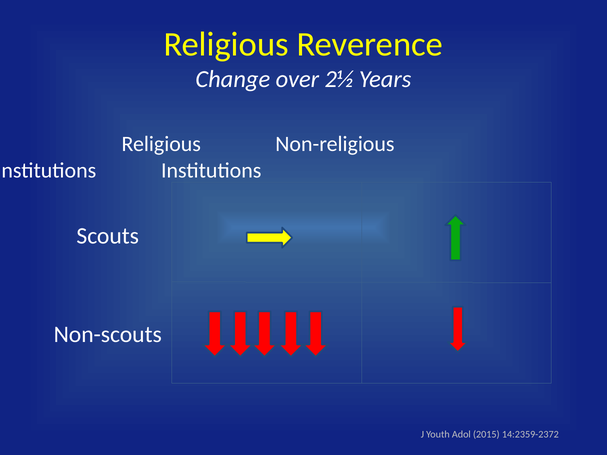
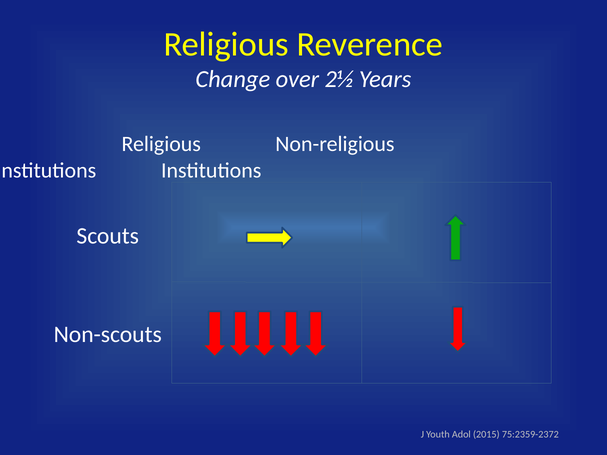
14:2359-2372: 14:2359-2372 -> 75:2359-2372 (530, 435)
